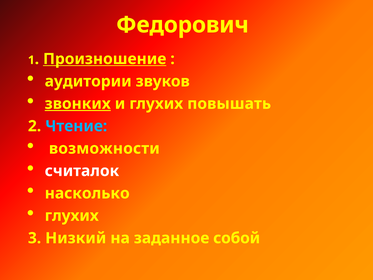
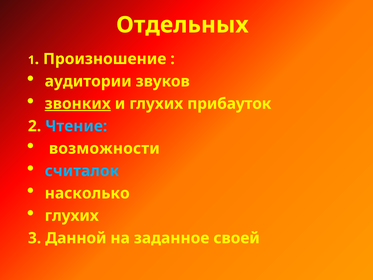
Федорович: Федорович -> Отдельных (182, 25)
Произношение underline: present -> none (105, 59)
повышать: повышать -> прибауток (229, 104)
считалок colour: white -> light blue (82, 171)
Низкий: Низкий -> Данной (76, 238)
собой: собой -> своей (237, 238)
